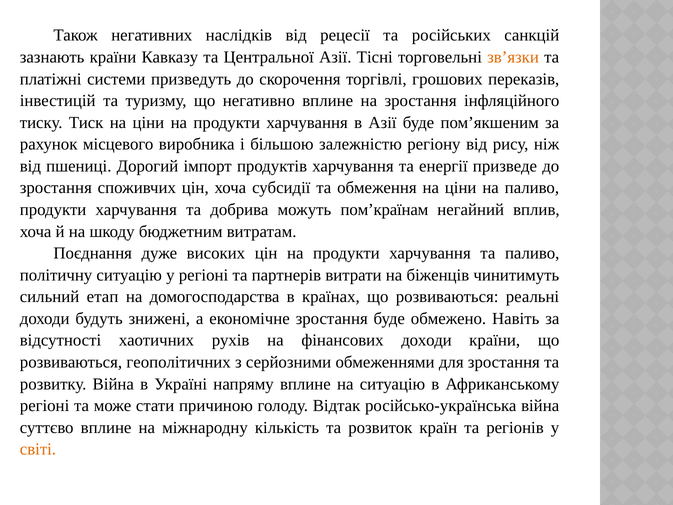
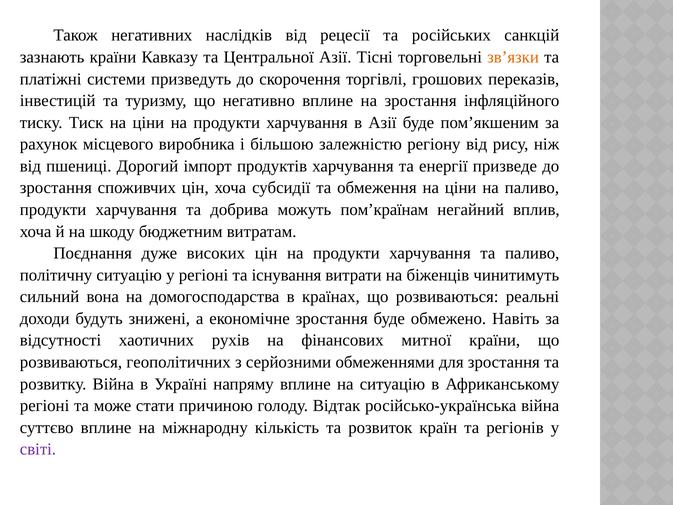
партнерів: партнерів -> існування (286, 275)
етап: етап -> вона (103, 297)
фінансових доходи: доходи -> митної (426, 340)
світі colour: orange -> purple (38, 449)
